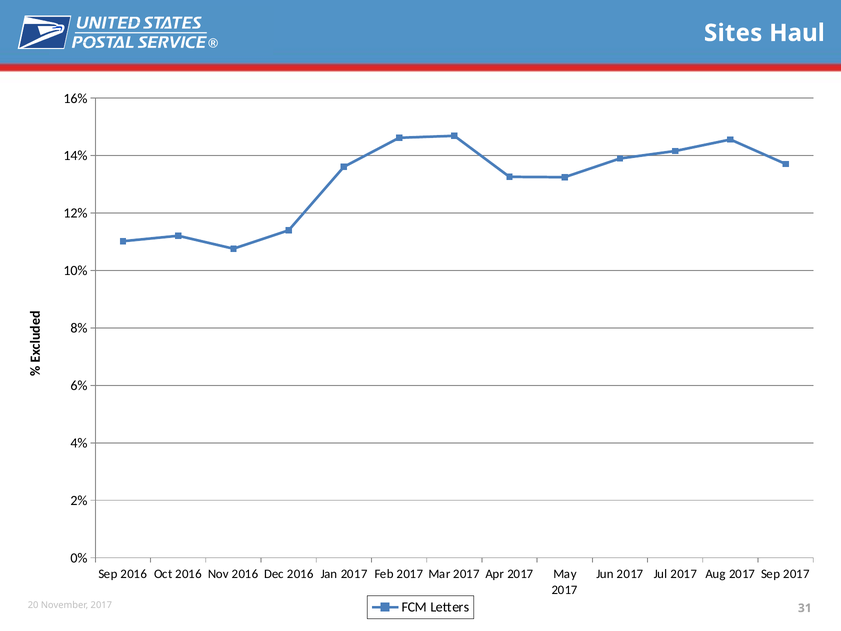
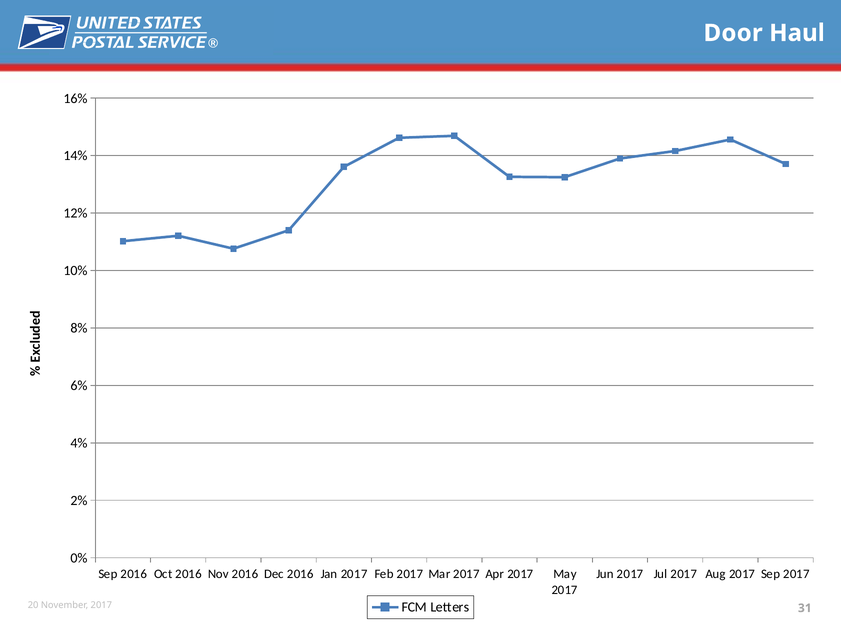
Sites: Sites -> Door (733, 33)
